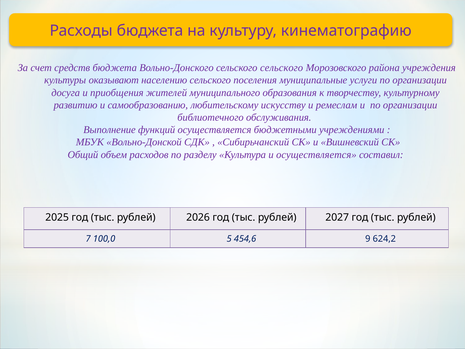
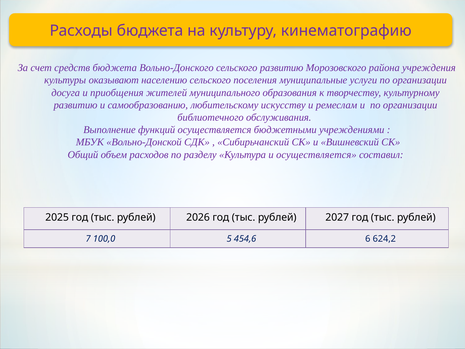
сельского сельского: сельского -> развитию (282, 68)
9: 9 -> 6 (368, 239)
